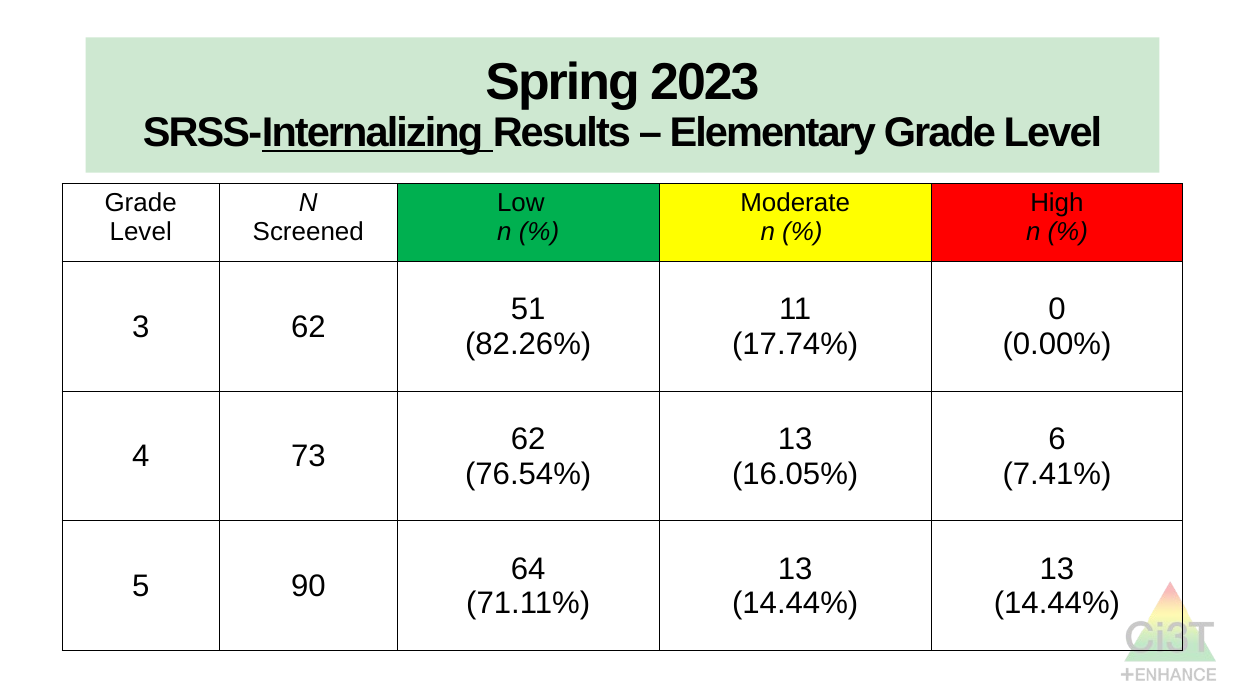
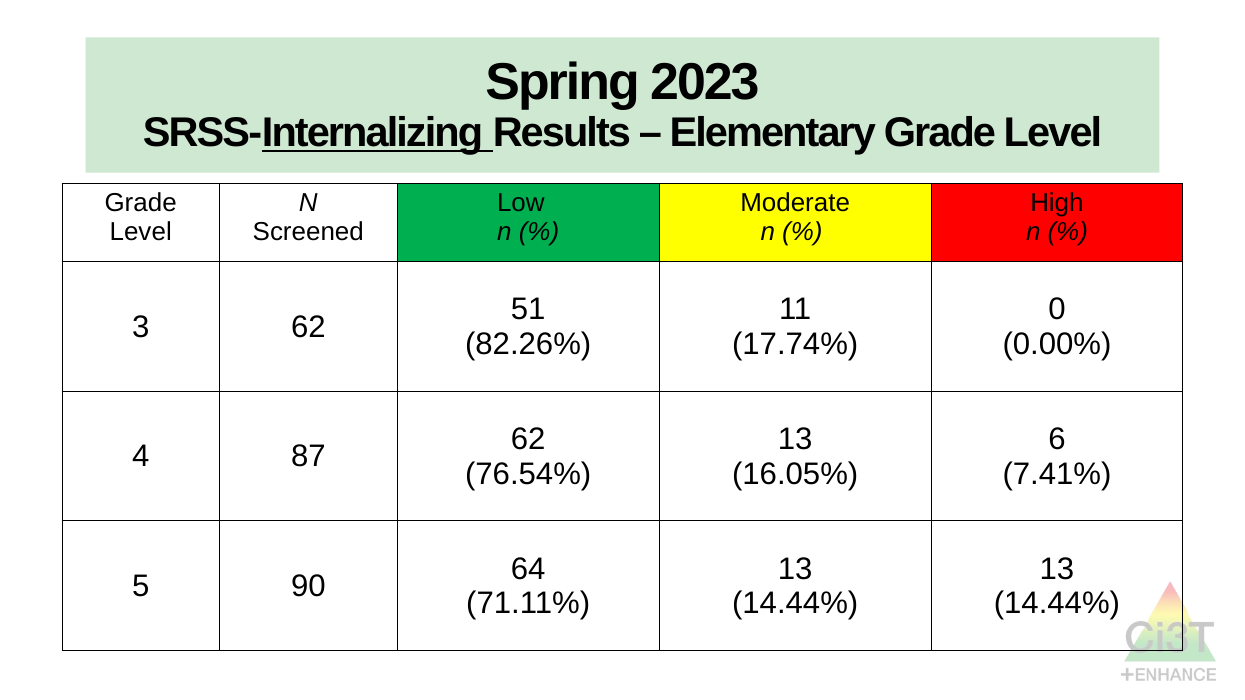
73: 73 -> 87 (308, 457)
